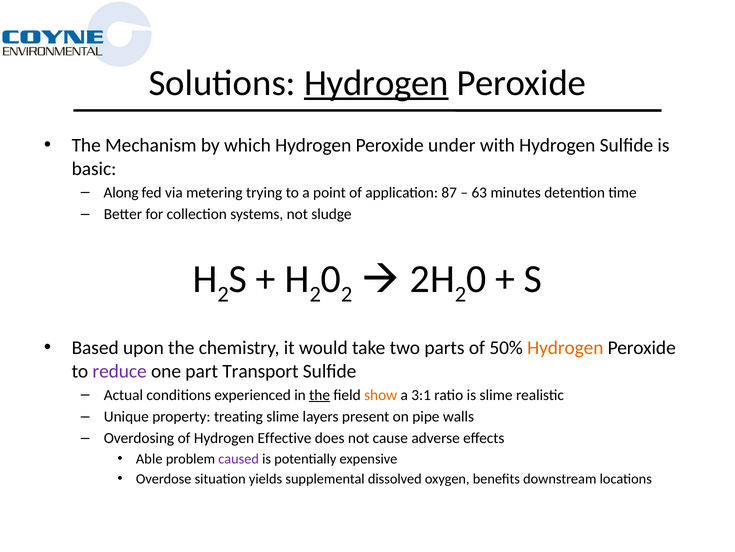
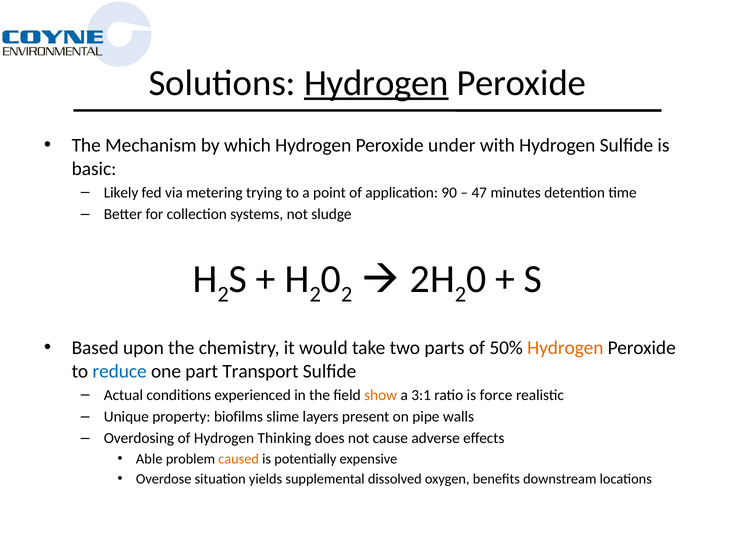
Along: Along -> Likely (121, 192)
87: 87 -> 90 (449, 192)
63: 63 -> 47 (479, 192)
reduce colour: purple -> blue (120, 371)
the underline: present -> none (320, 395)
is slime: slime -> force (496, 395)
treating: treating -> biofilms (238, 416)
Effective: Effective -> Thinking (284, 438)
caused colour: purple -> orange (239, 458)
